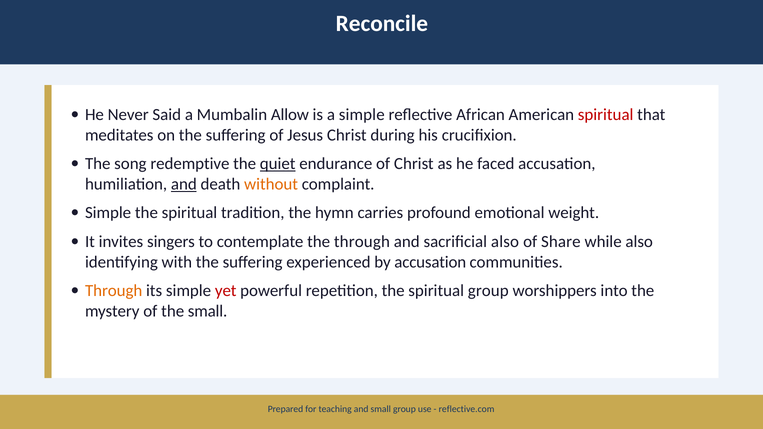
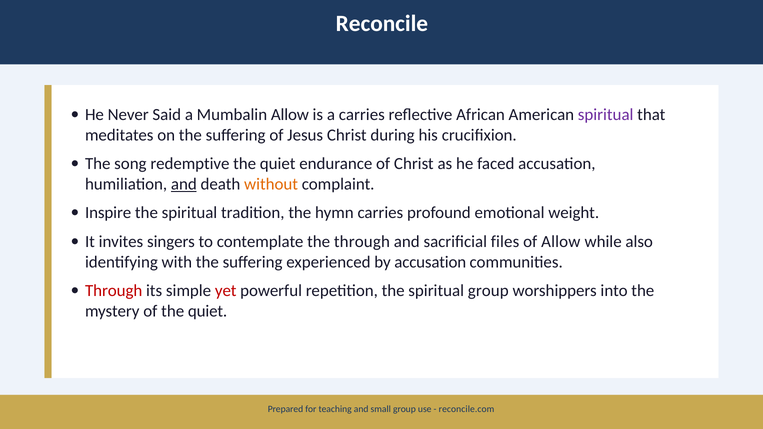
a simple: simple -> carries (362, 115)
spiritual colour: red -> purple (606, 115)
quiet underline: present -> none (278, 164)
Simple: Simple -> Inspire (108, 213)
sacrificial also: also -> files (505, 242)
of Share: Share -> Allow (561, 242)
Through colour: orange -> red (114, 291)
of the small: small -> quiet (208, 311)
reflective.com: reflective.com -> reconcile.com (466, 409)
